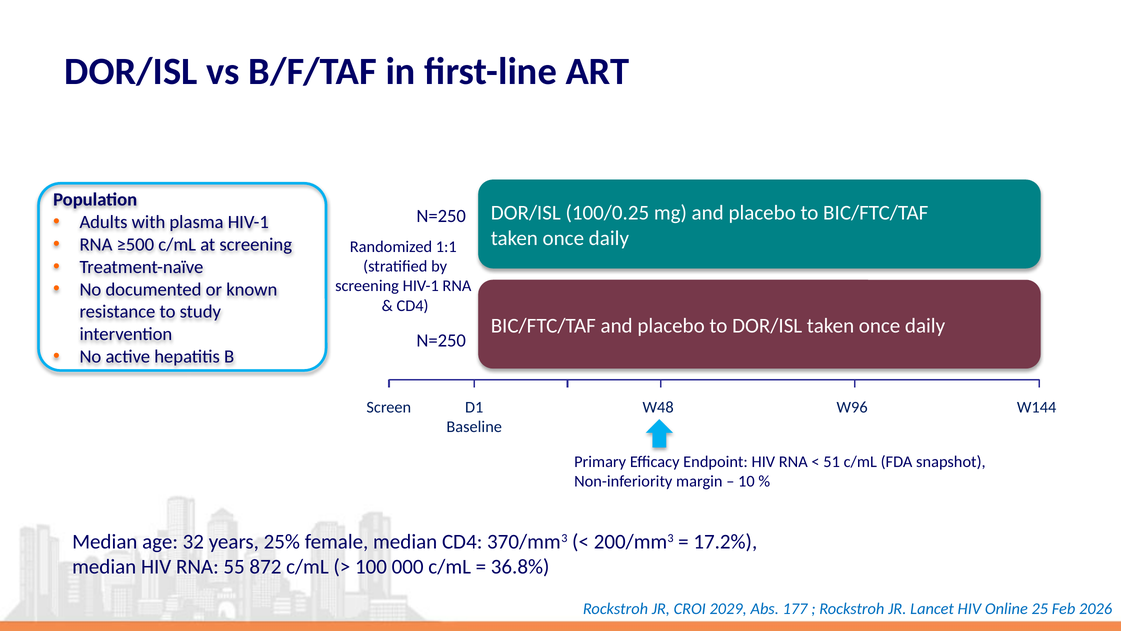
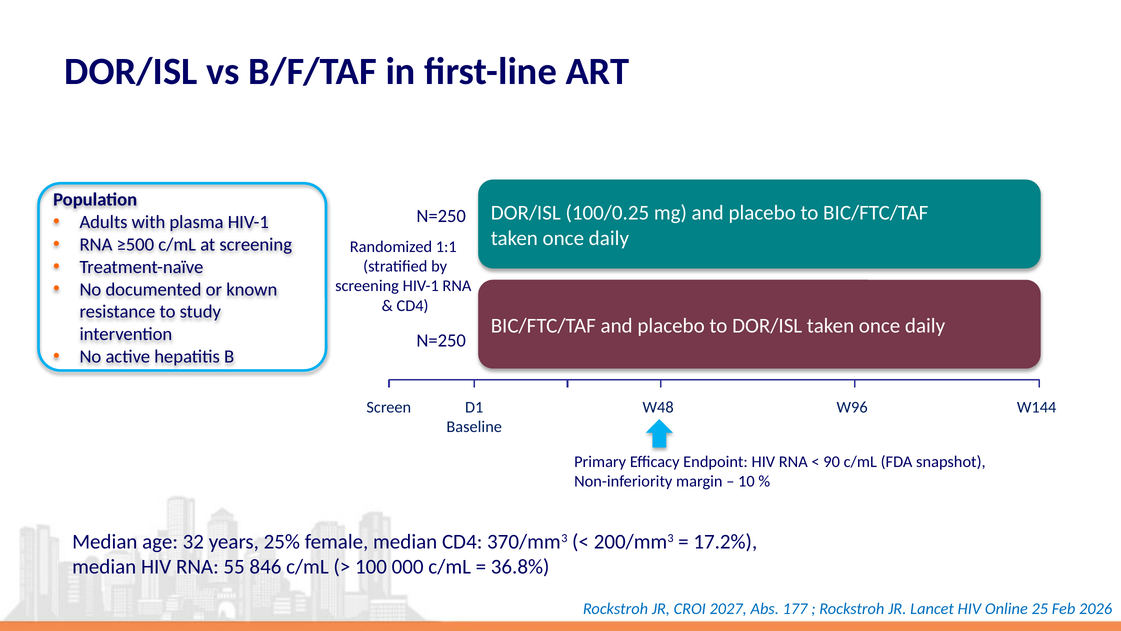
51: 51 -> 90 (832, 462)
872: 872 -> 846 (265, 567)
2029: 2029 -> 2027 (728, 608)
